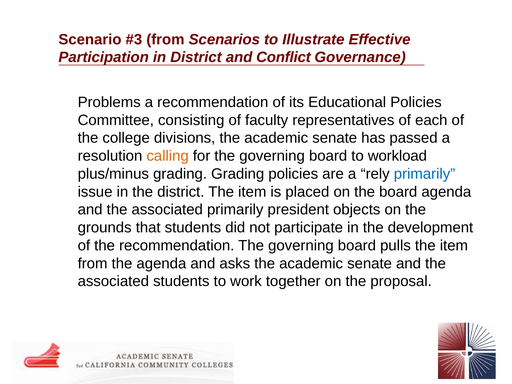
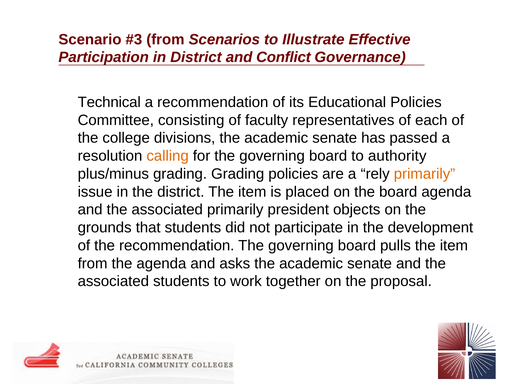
Problems: Problems -> Technical (109, 102)
workload: workload -> authority (397, 156)
primarily colour: blue -> orange (425, 174)
